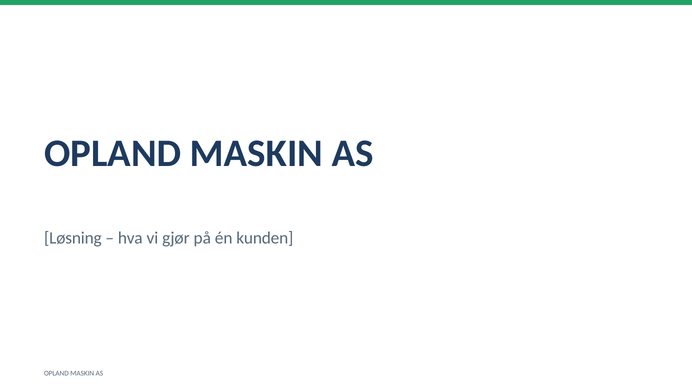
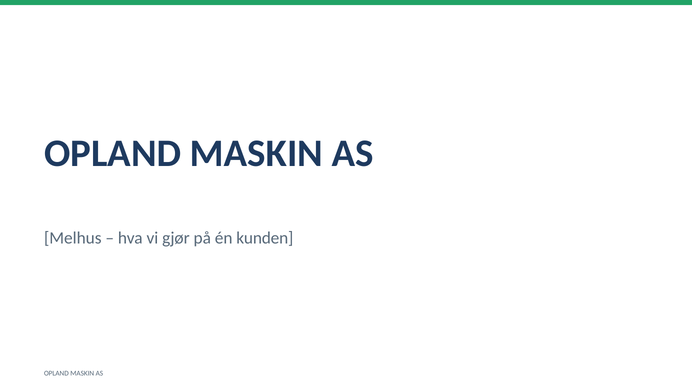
Løsning: Løsning -> Melhus (73, 238)
